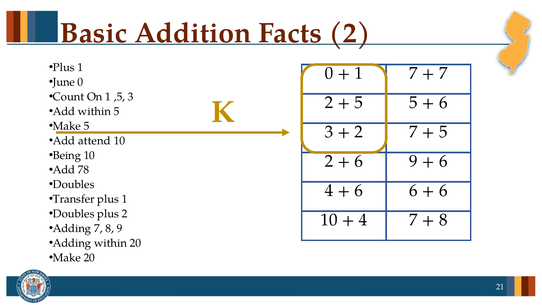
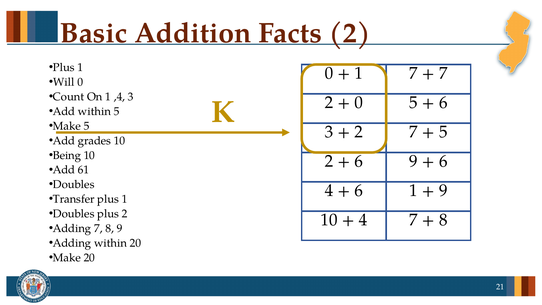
June: June -> Will (64, 82)
,5: ,5 -> ,4 (120, 97)
5: 5 -> 0 (359, 103)
attend: attend -> grades (94, 141)
78: 78 -> 61 (84, 170)
6 6: 6 -> 1 (414, 190)
6: 6 -> 9 (443, 190)
